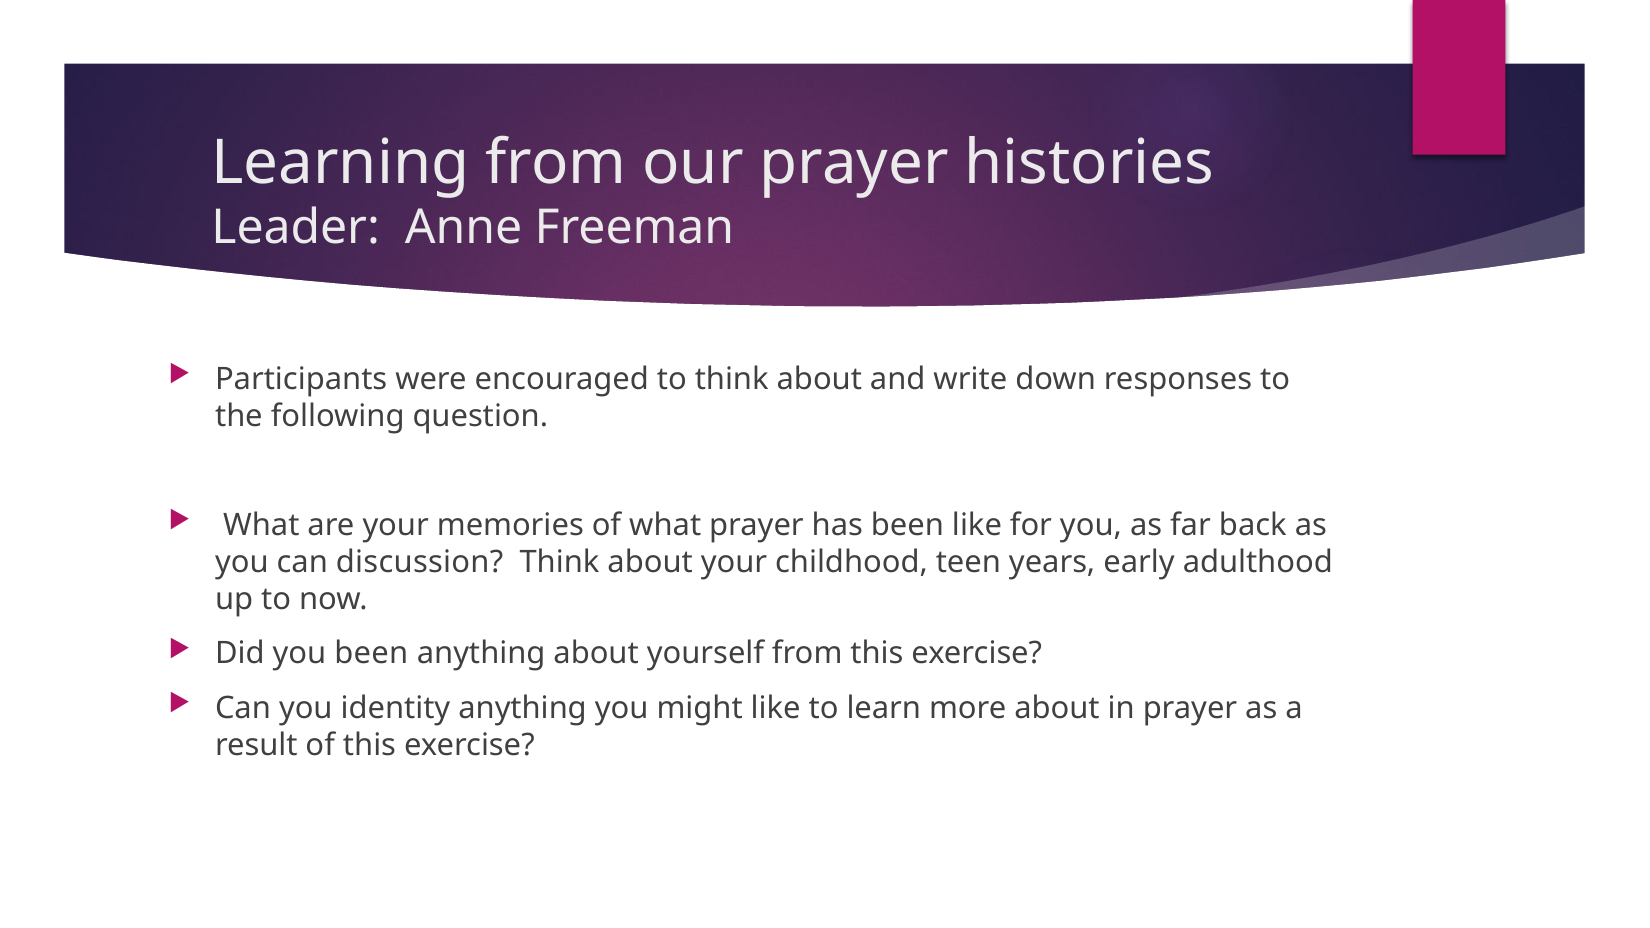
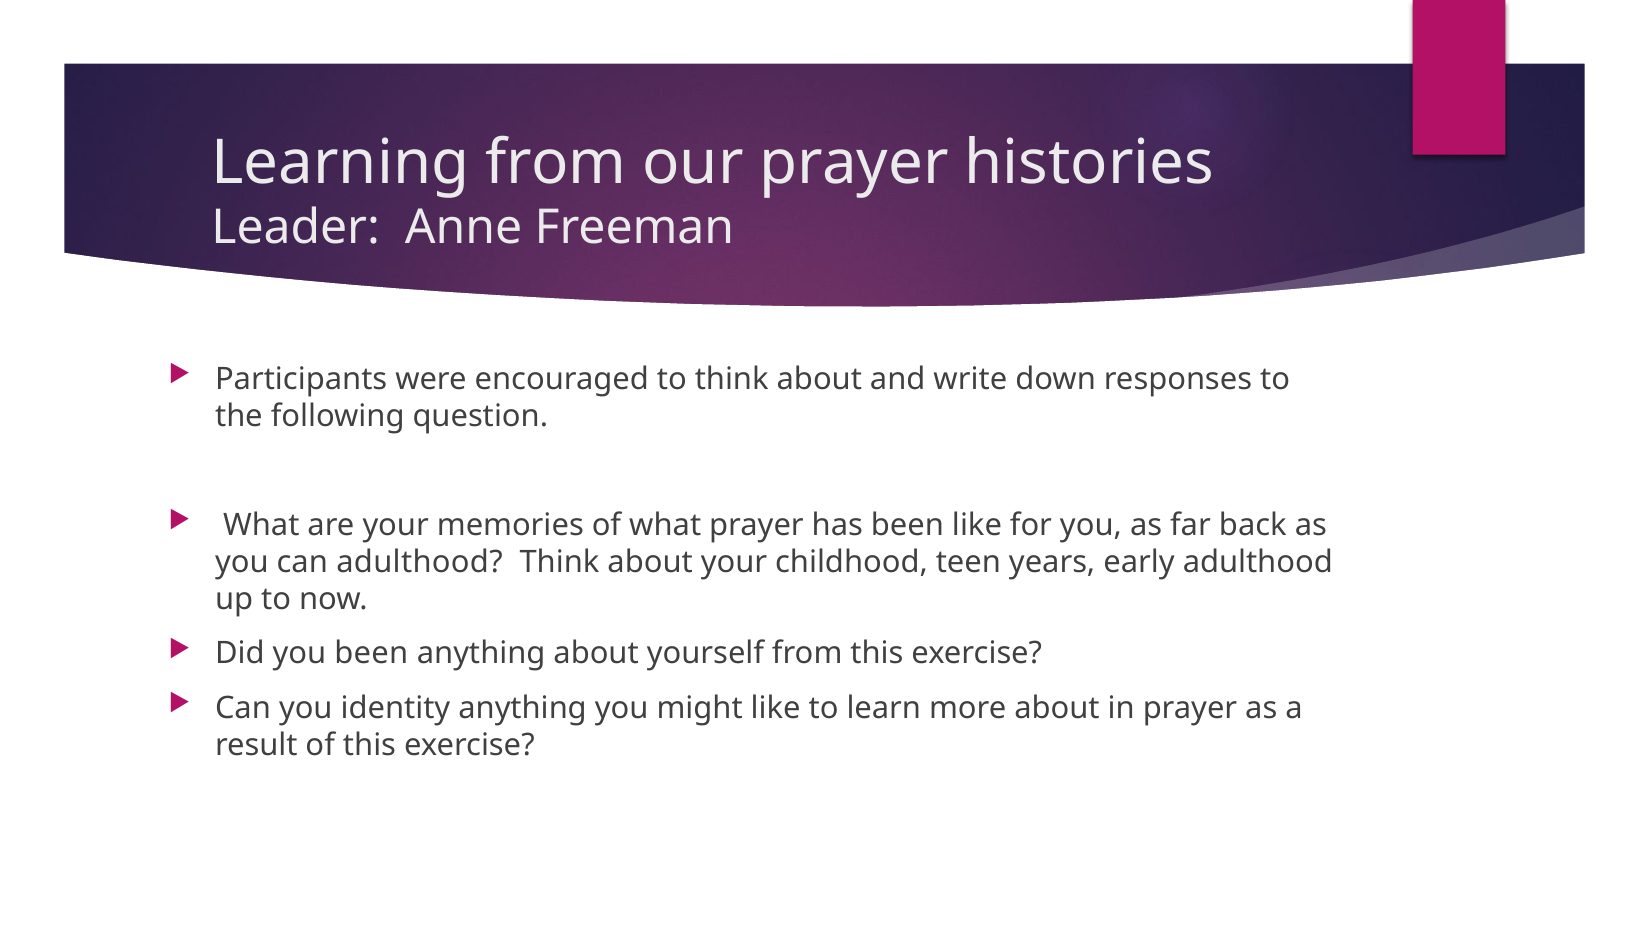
can discussion: discussion -> adulthood (420, 562)
